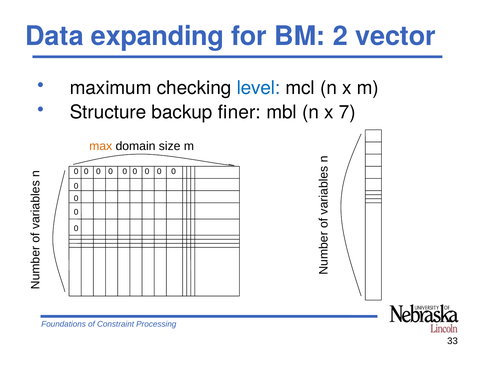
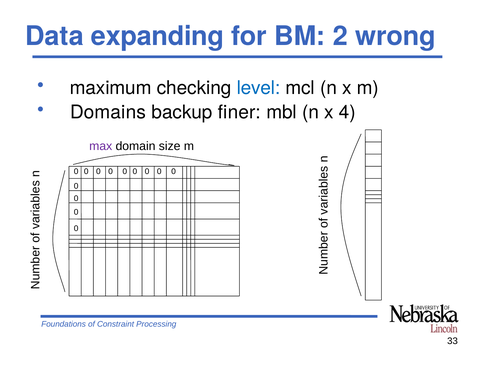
vector: vector -> wrong (396, 36)
Structure: Structure -> Domains (108, 112)
7: 7 -> 4 (347, 112)
max colour: orange -> purple (101, 146)
